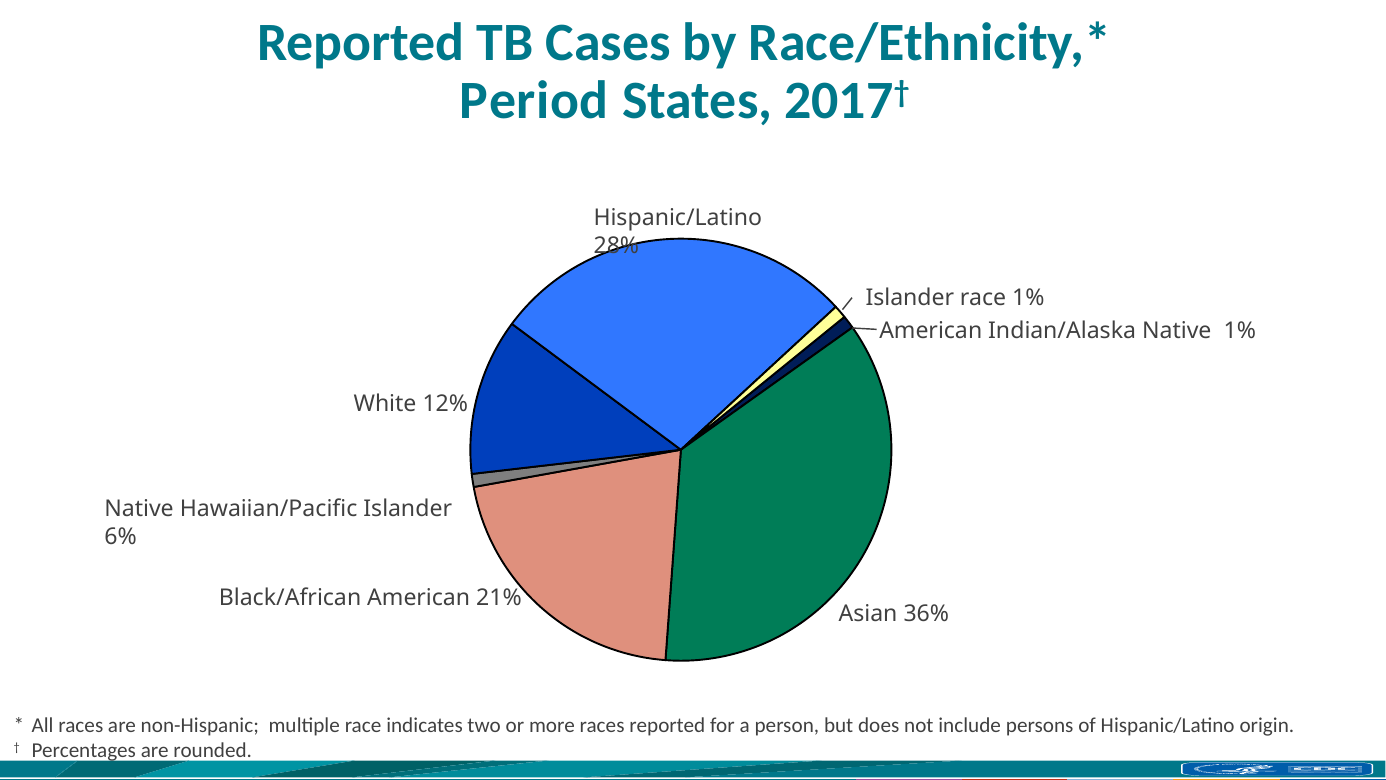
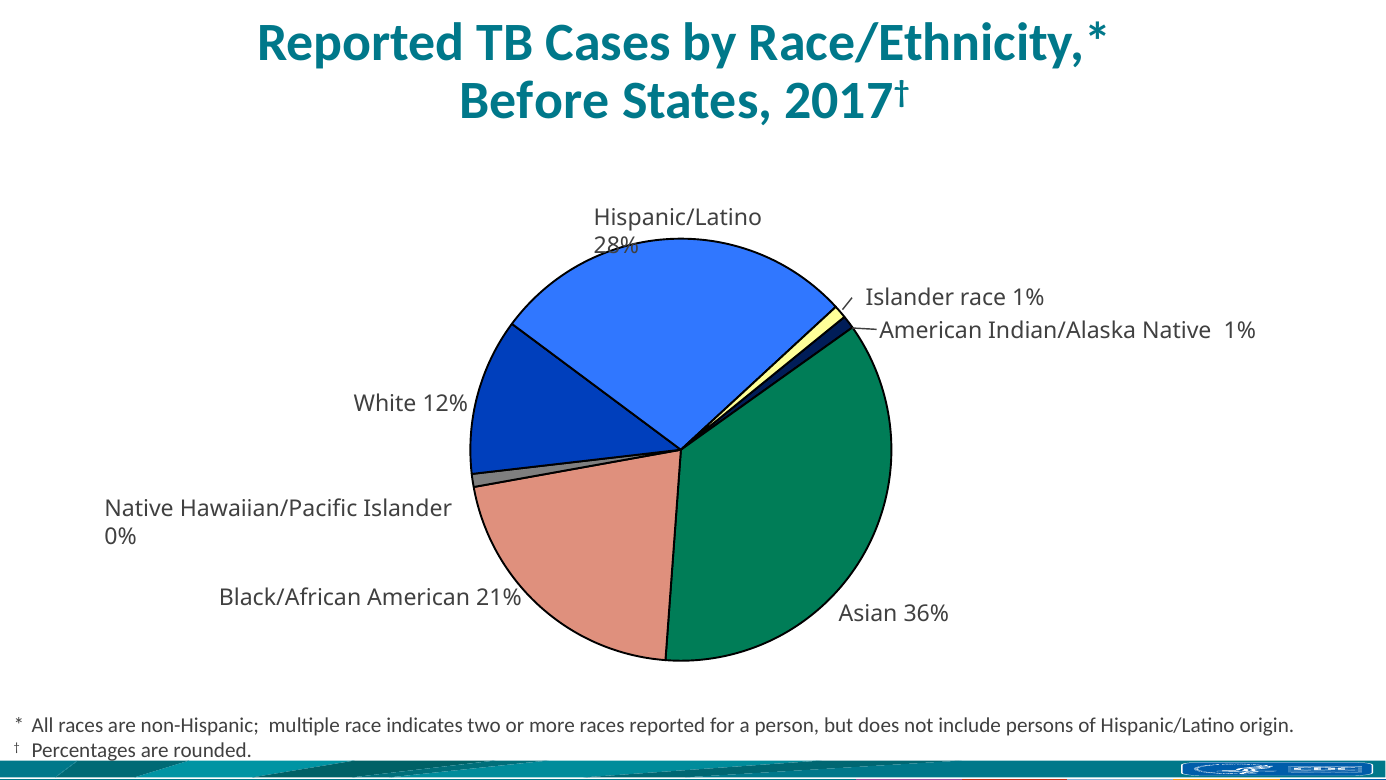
Period: Period -> Before (534, 101)
6%: 6% -> 0% (121, 537)
